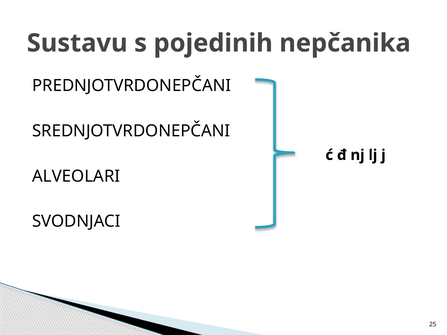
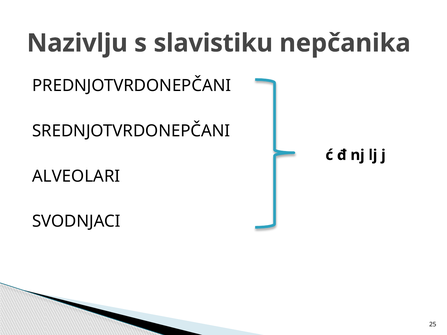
Sustavu: Sustavu -> Nazivlju (77, 43)
pojedinih: pojedinih -> slavistiku (213, 43)
